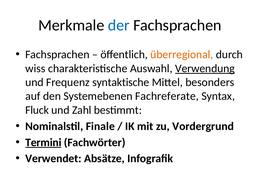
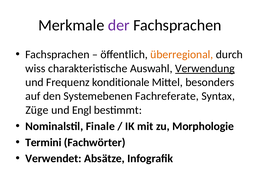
der colour: blue -> purple (119, 25)
syntaktische: syntaktische -> konditionale (121, 82)
Fluck: Fluck -> Züge (37, 110)
Zahl: Zahl -> Engl (82, 110)
Vordergrund: Vordergrund -> Morphologie (203, 126)
Termini underline: present -> none (43, 142)
